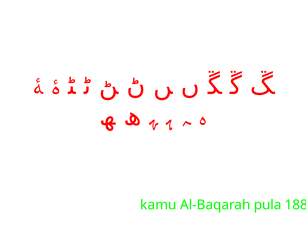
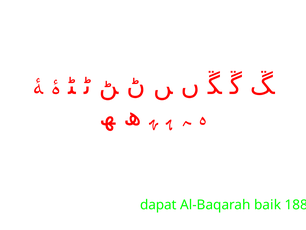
kamu: kamu -> dapat (158, 204)
pula: pula -> baik (268, 204)
